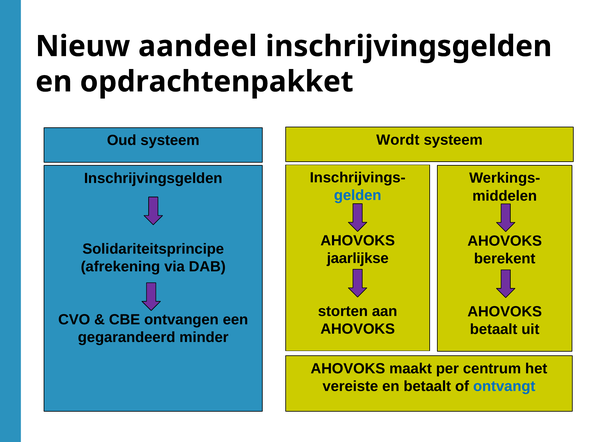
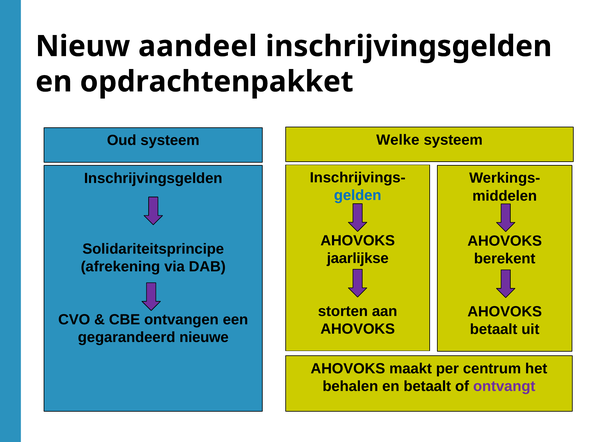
Wordt: Wordt -> Welke (398, 140)
minder: minder -> nieuwe (204, 338)
vereiste: vereiste -> behalen (350, 387)
ontvangt colour: blue -> purple (504, 387)
